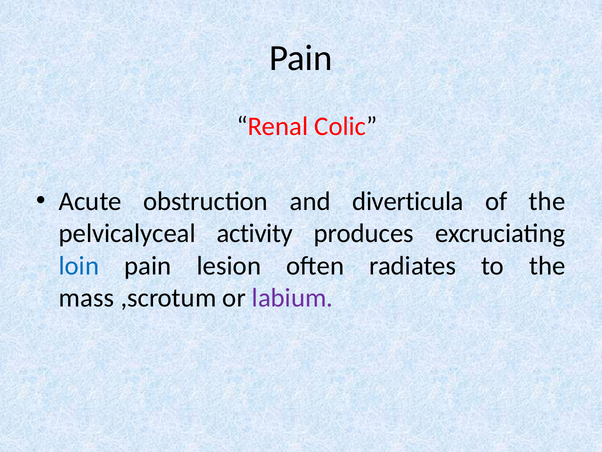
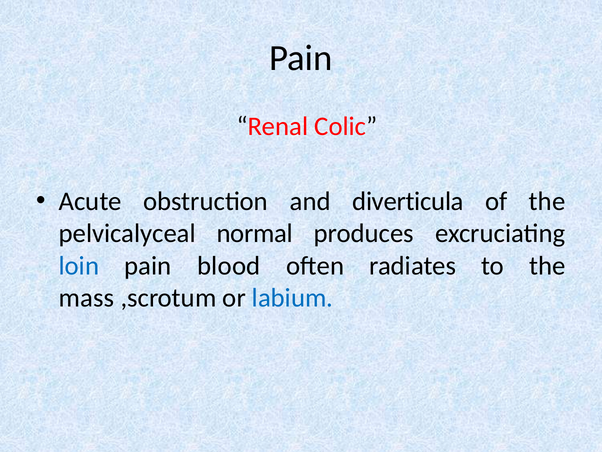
activity: activity -> normal (255, 233)
lesion: lesion -> blood (229, 265)
labium colour: purple -> blue (293, 298)
